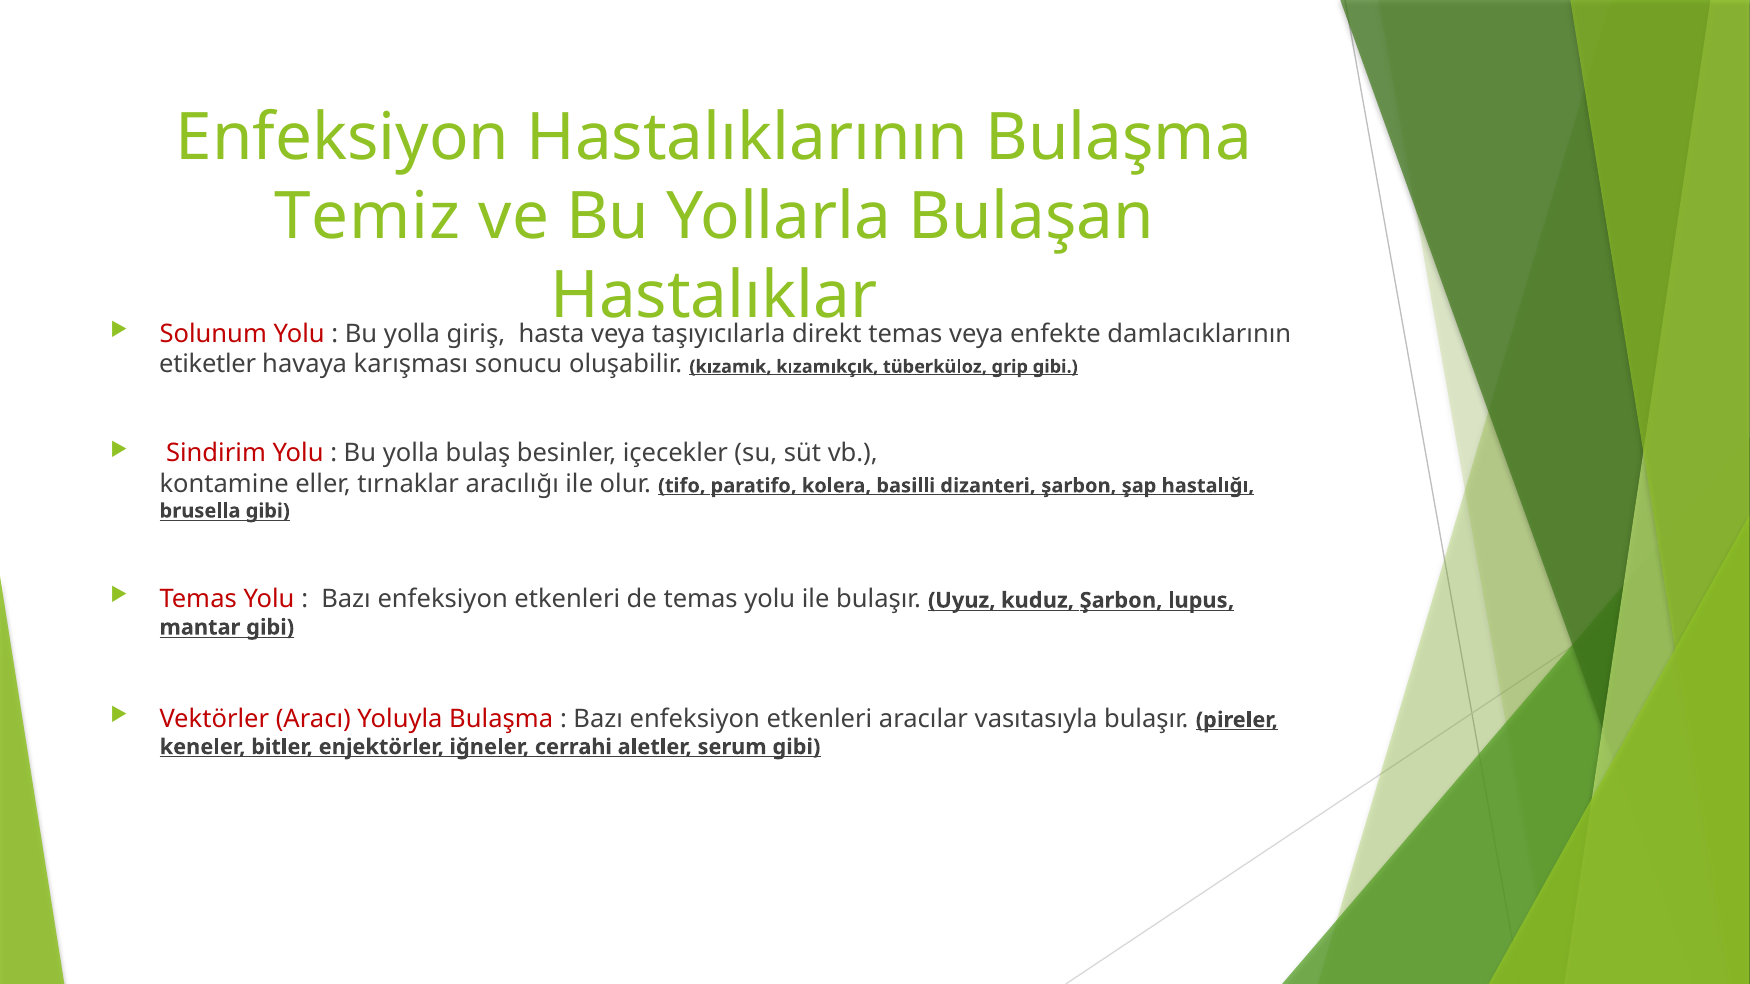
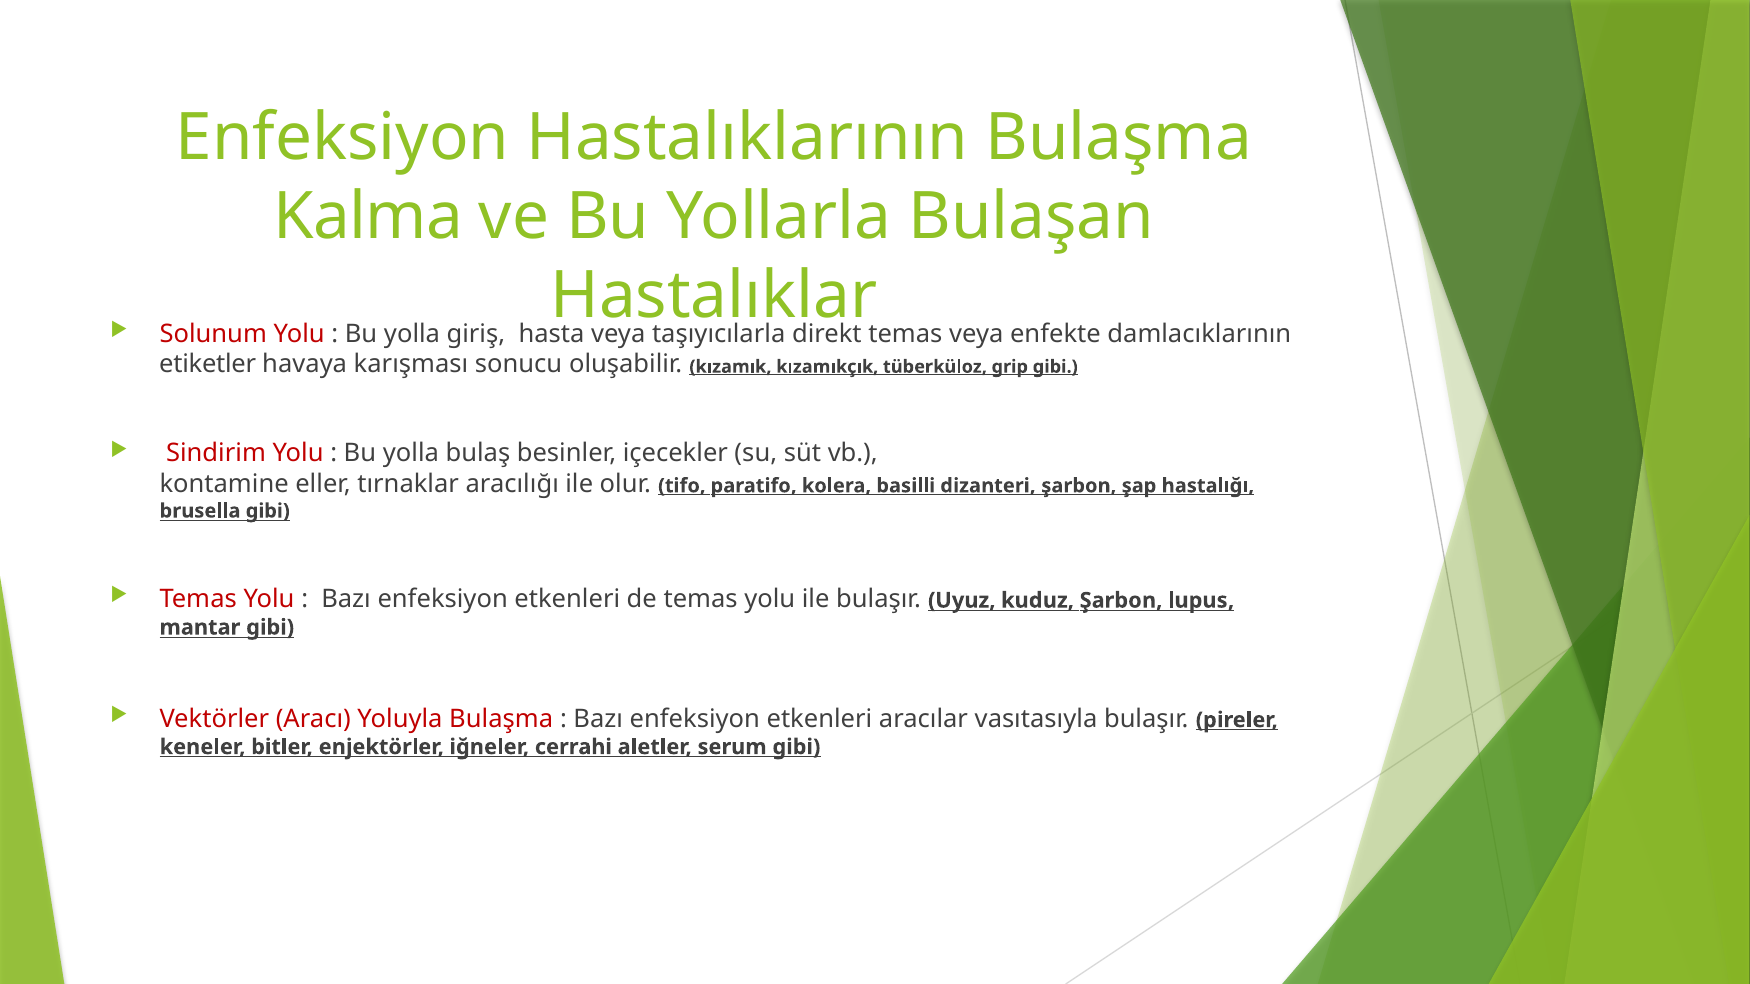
Temiz: Temiz -> Kalma (368, 217)
